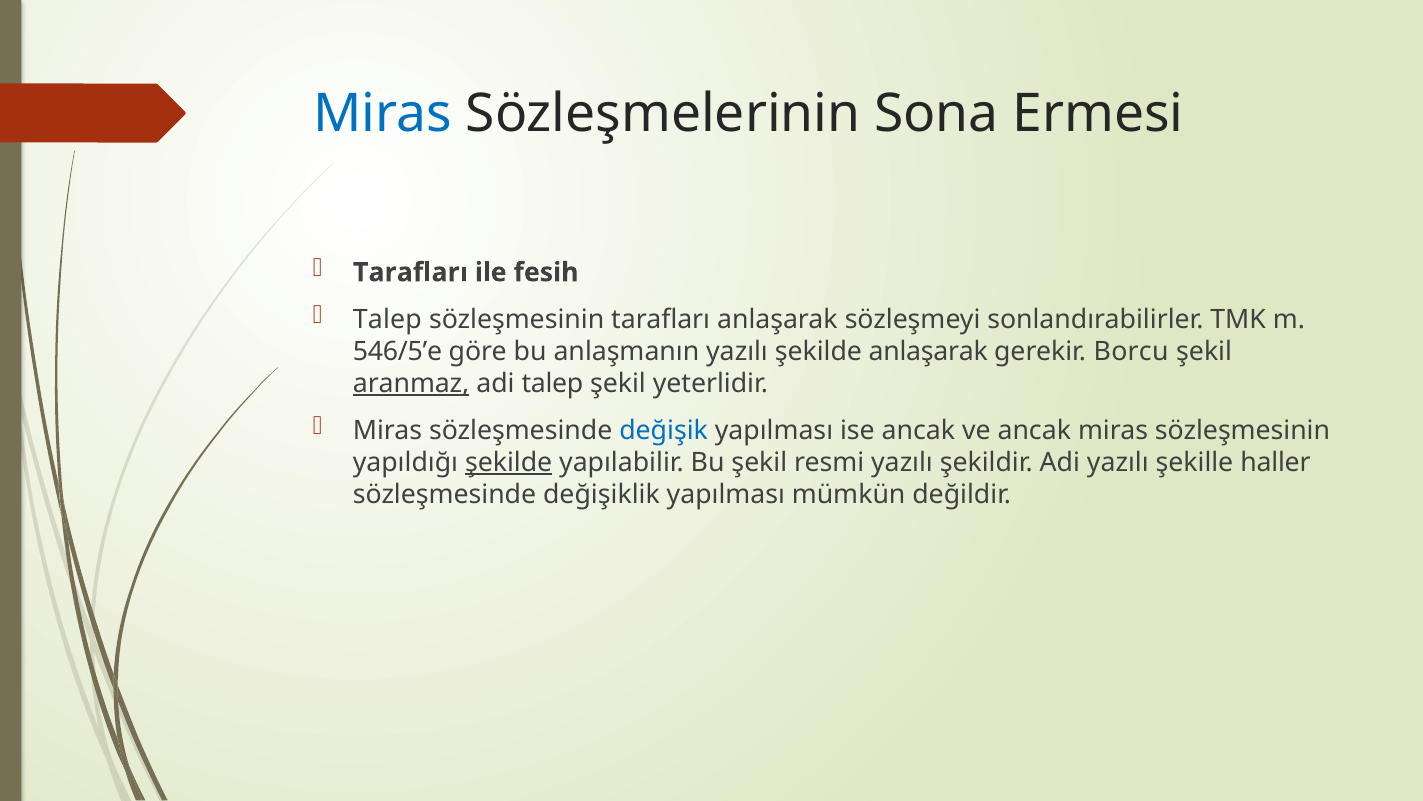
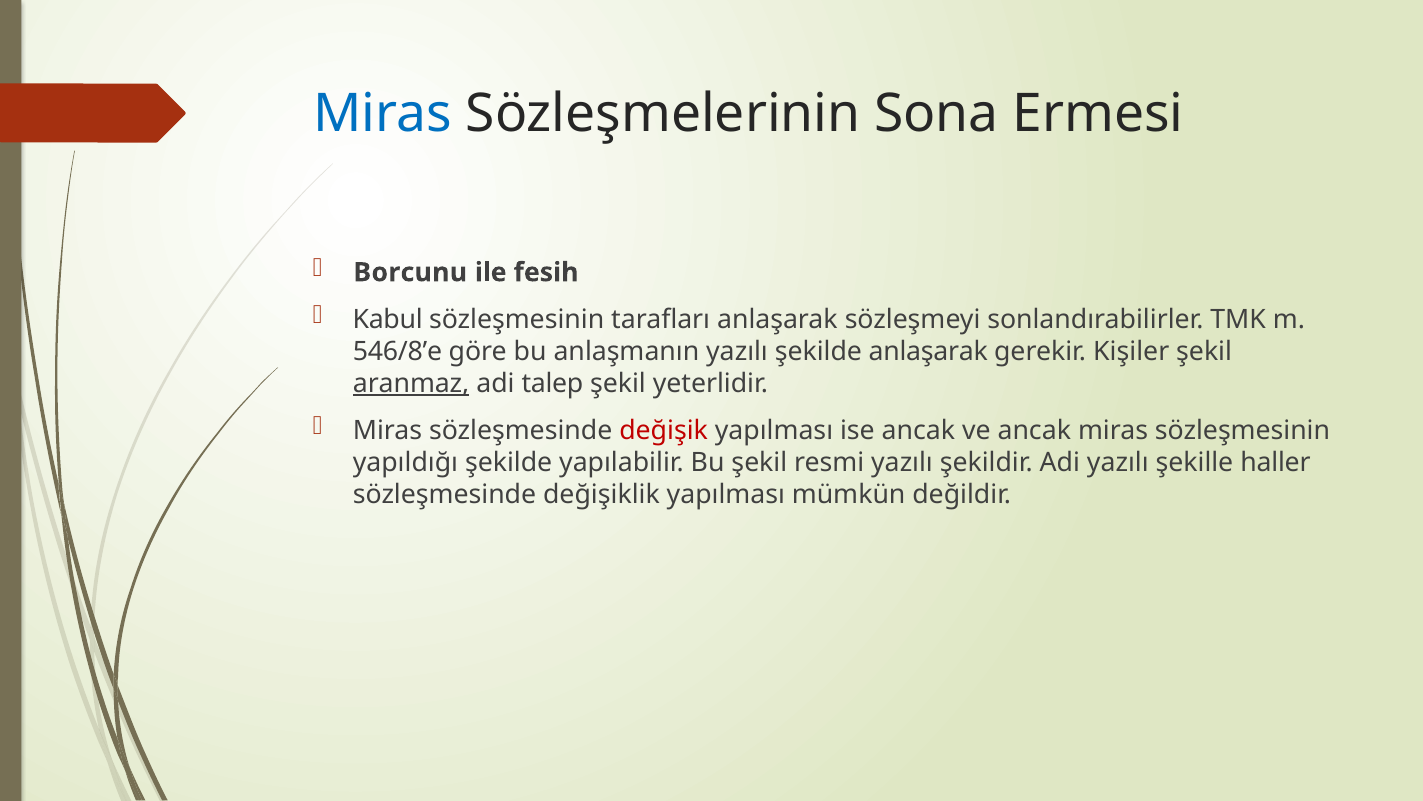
Tarafları: Tarafları -> Borcunu (410, 272)
Talep: Talep -> Kabul (388, 319)
546/5’e: 546/5’e -> 546/8’e (397, 351)
Borcu: Borcu -> Kişiler (1131, 351)
değişik colour: blue -> red (664, 430)
şekilde underline: present -> none (509, 462)
